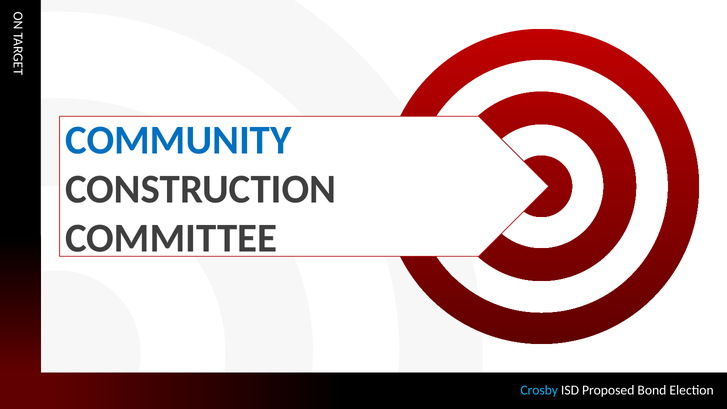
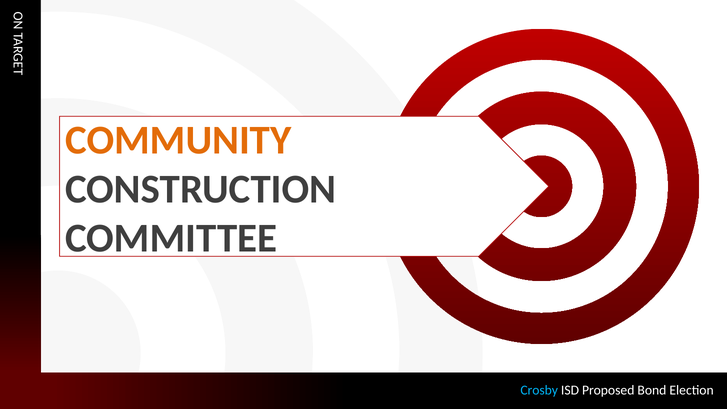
COMMUNITY colour: blue -> orange (178, 140)
